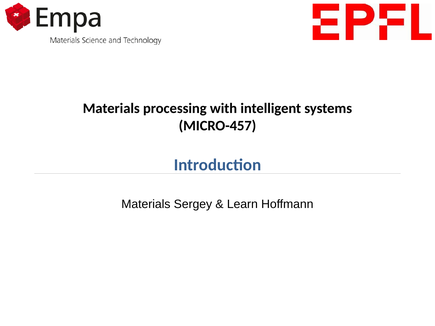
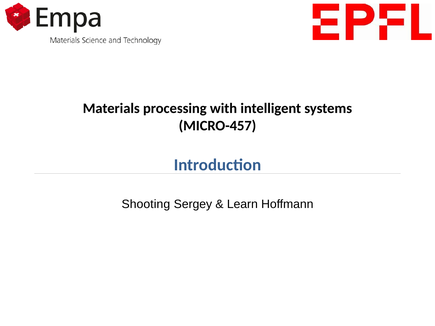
Materials: Materials -> Shooting (146, 204)
